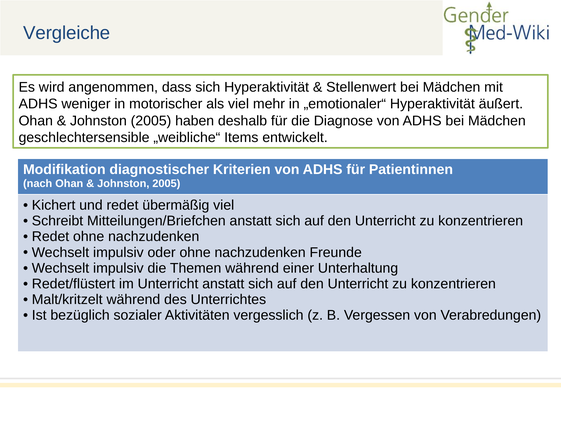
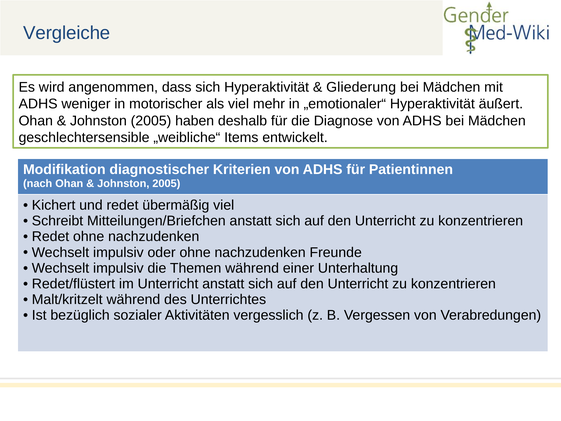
Stellenwert: Stellenwert -> Gliederung (361, 87)
